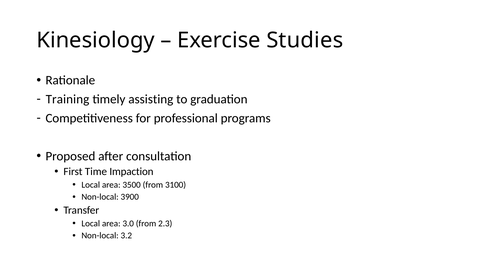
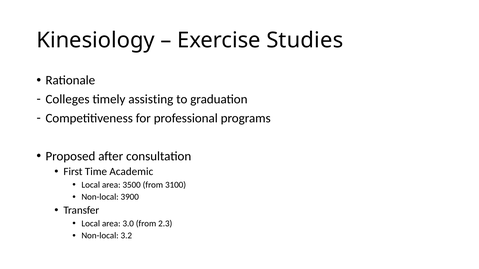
Training: Training -> Colleges (68, 99)
Impaction: Impaction -> Academic (131, 172)
